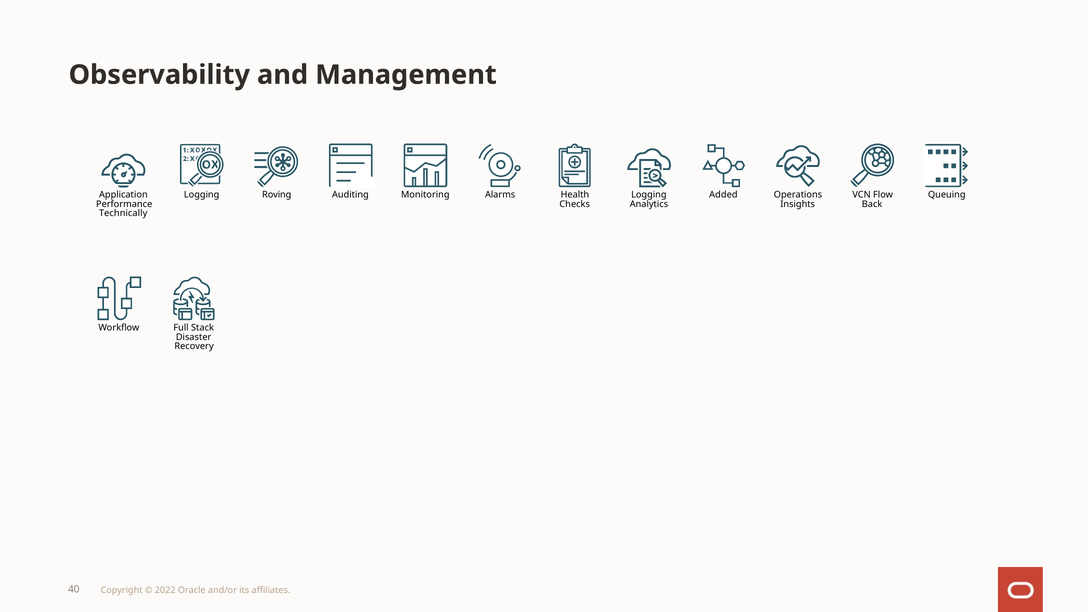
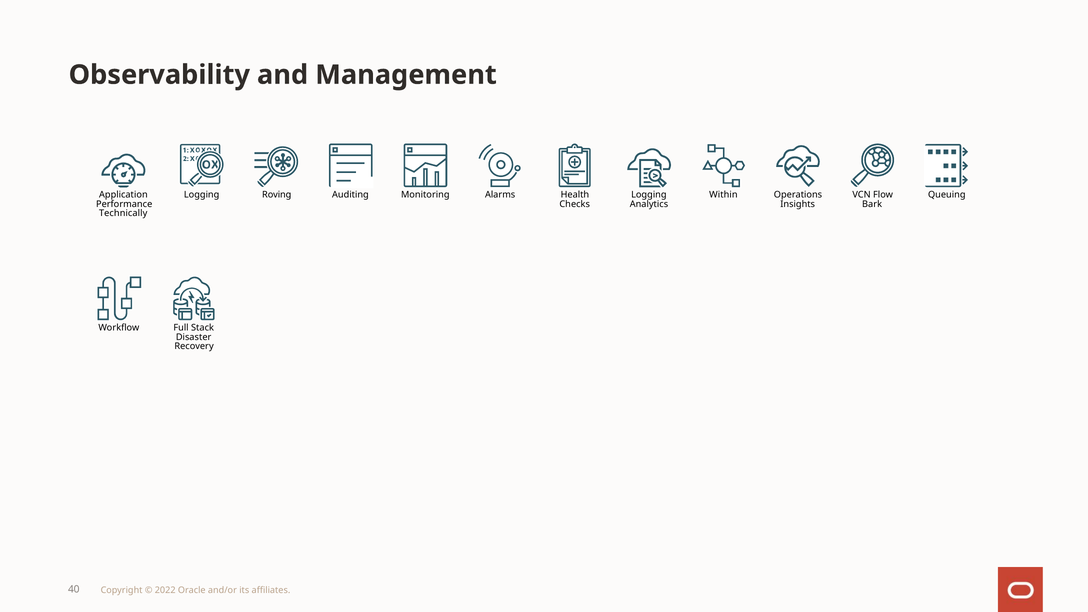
Added: Added -> Within (723, 195)
Back: Back -> Bark (872, 204)
